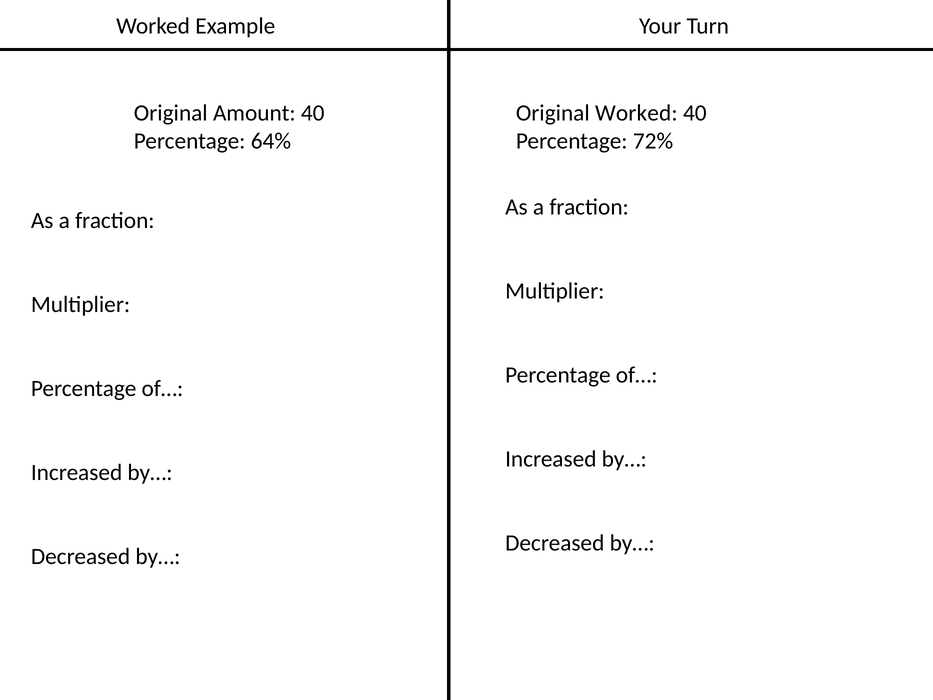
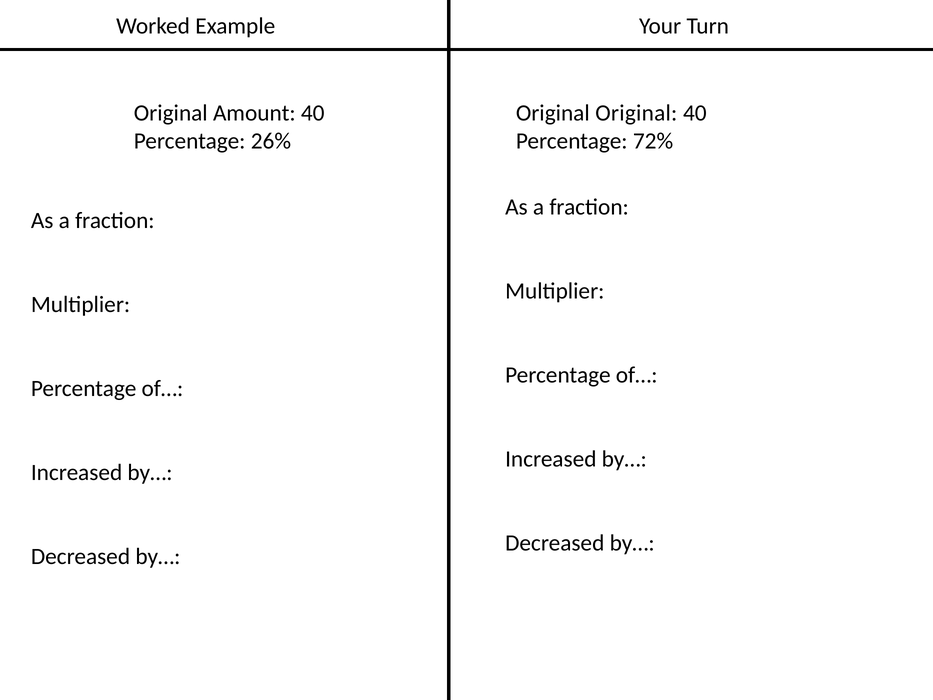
Original Worked: Worked -> Original (636, 113)
64%: 64% -> 26% (271, 141)
